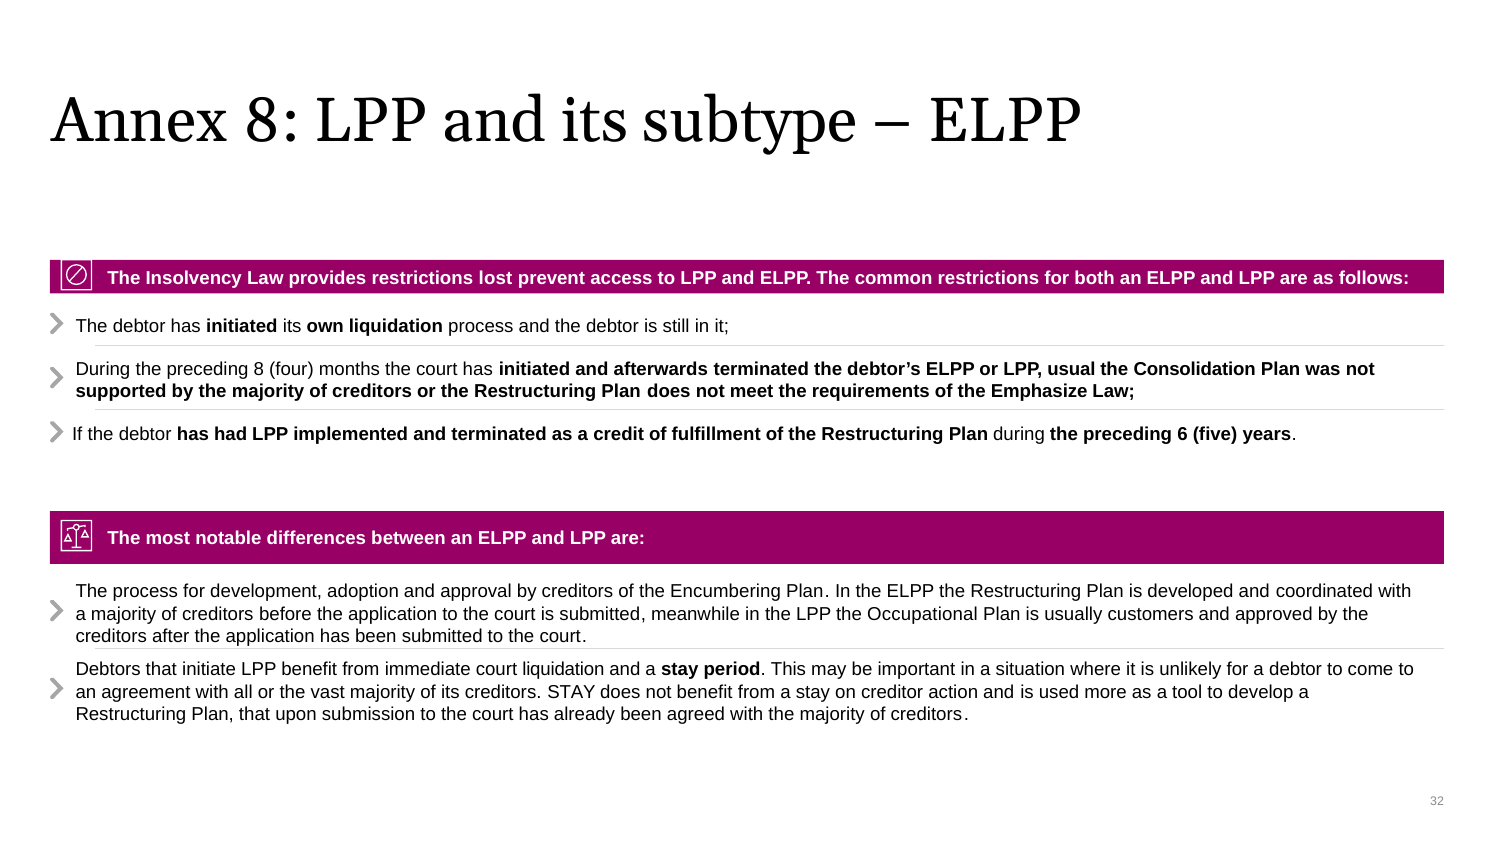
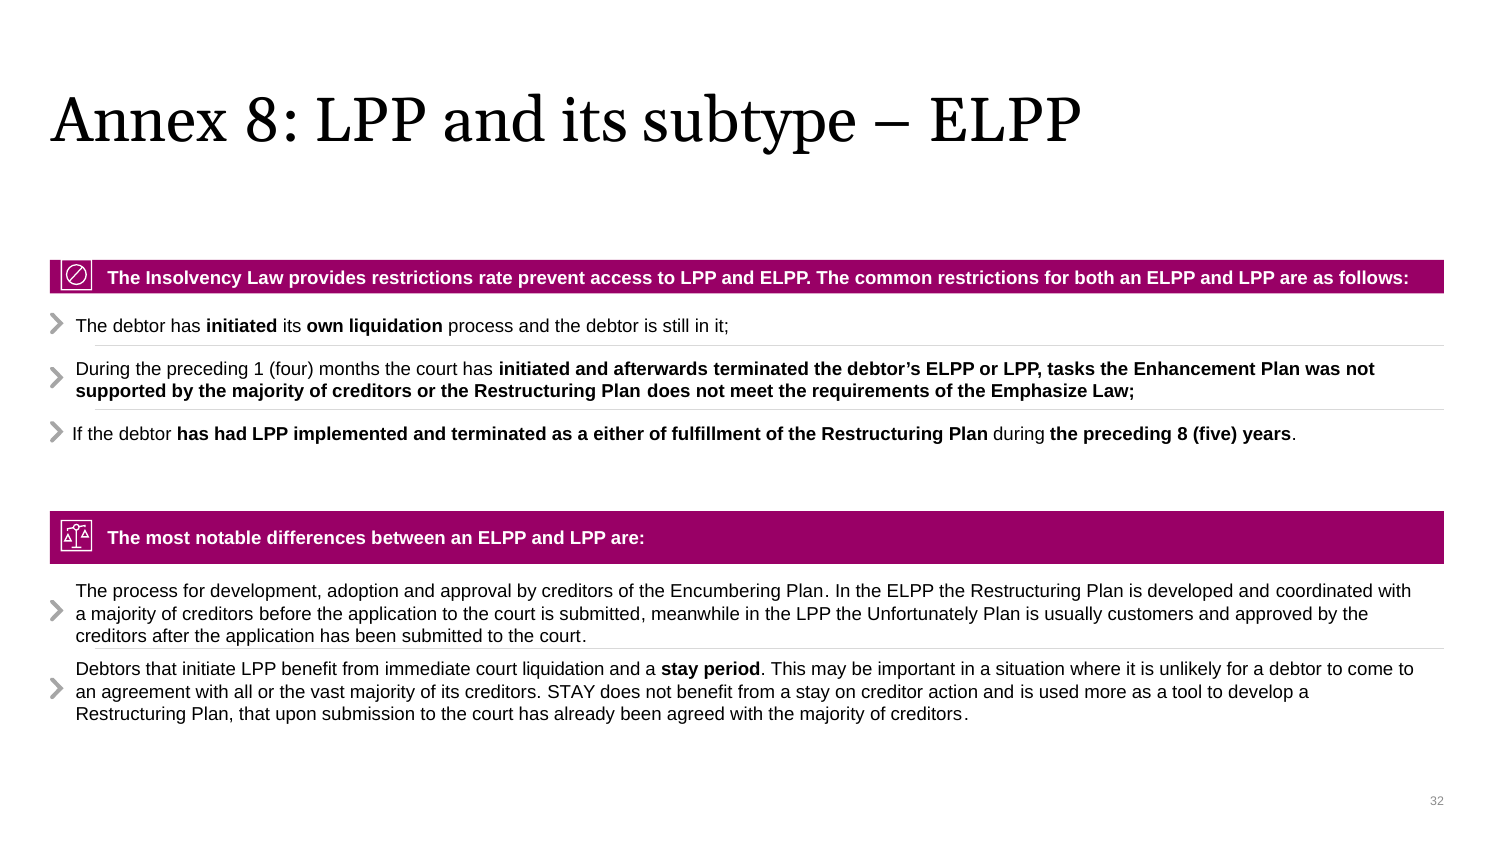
lost: lost -> rate (496, 278)
preceding 8: 8 -> 1 (259, 369)
usual: usual -> tasks (1071, 369)
Consolidation: Consolidation -> Enhancement (1195, 369)
credit: credit -> either (619, 434)
preceding 6: 6 -> 8 (1183, 434)
Occupational: Occupational -> Unfortunately (923, 614)
